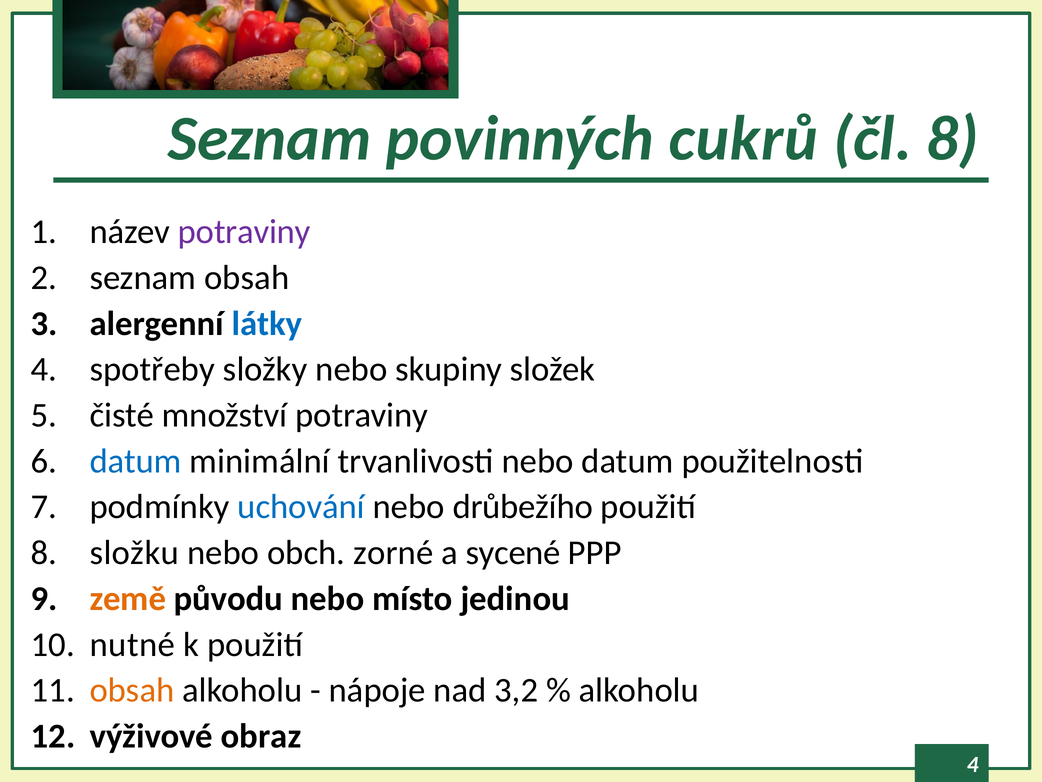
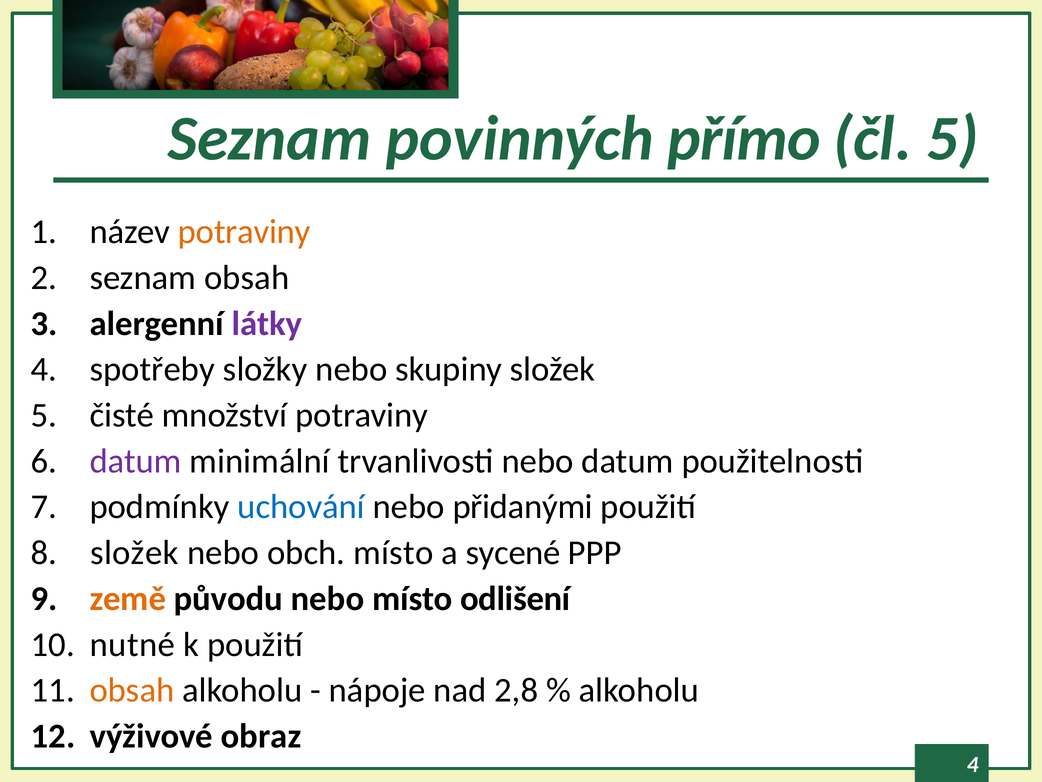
cukrů: cukrů -> přímo (744, 138)
čl 8: 8 -> 5 (952, 138)
potraviny colour: purple -> orange (244, 232)
látky colour: blue -> purple (267, 323)
datum colour: blue -> purple (136, 461)
drůbežího: drůbežího -> přidanými (523, 507)
složku: složku -> složek (134, 552)
obch zorné: zorné -> místo (393, 552)
jedinou: jedinou -> odlišení (515, 598)
3,2: 3,2 -> 2,8 (516, 690)
